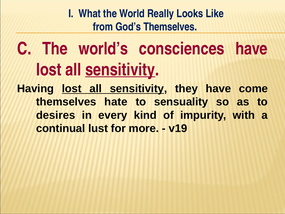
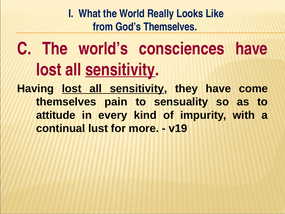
hate: hate -> pain (116, 102)
desires: desires -> attitude (56, 115)
